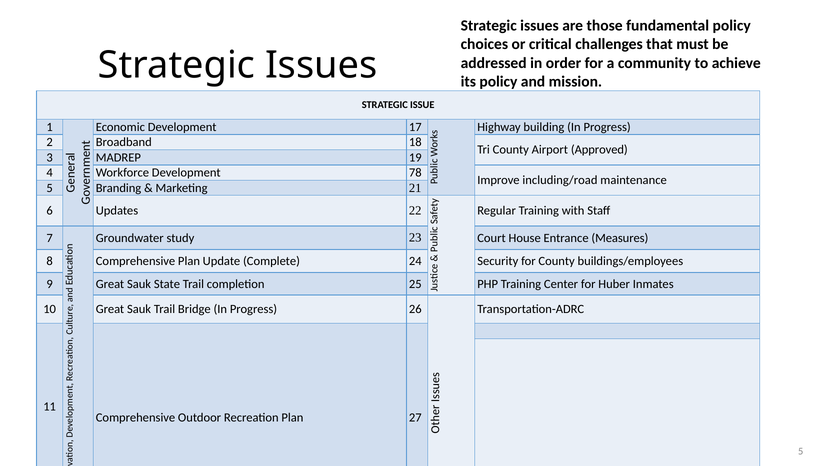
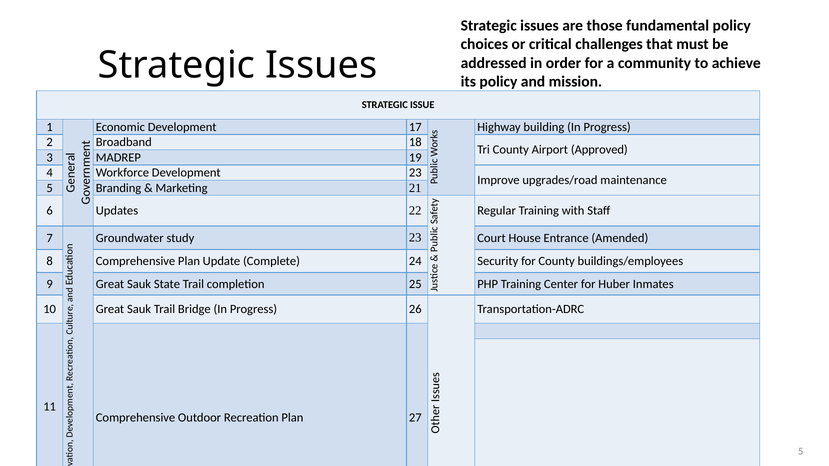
Development 78: 78 -> 23 (415, 173)
including/road: including/road -> upgrades/road (560, 180)
Measures: Measures -> Amended (620, 238)
